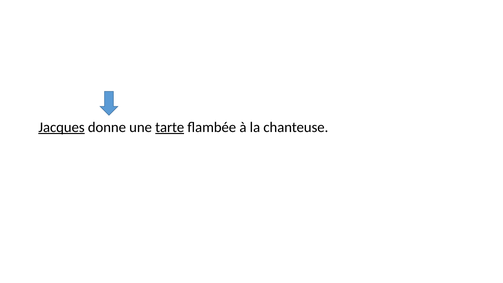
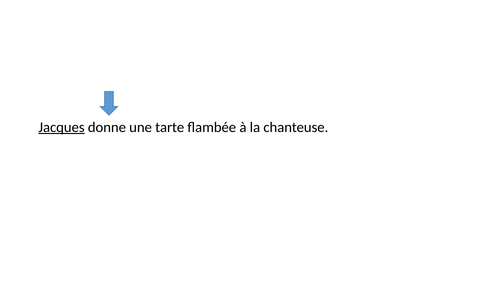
tarte underline: present -> none (170, 127)
